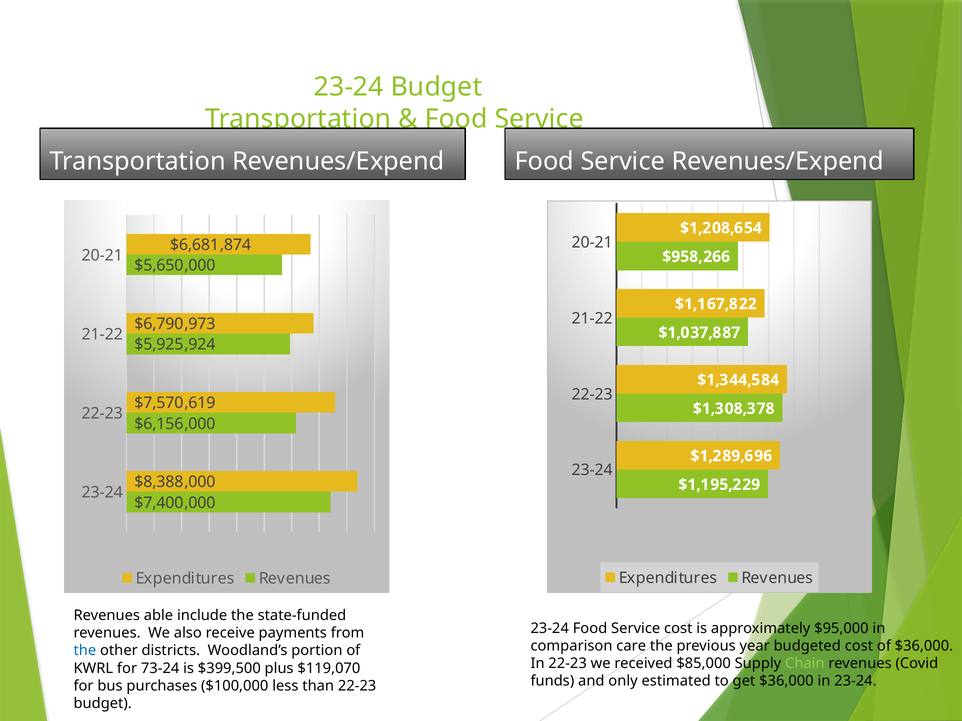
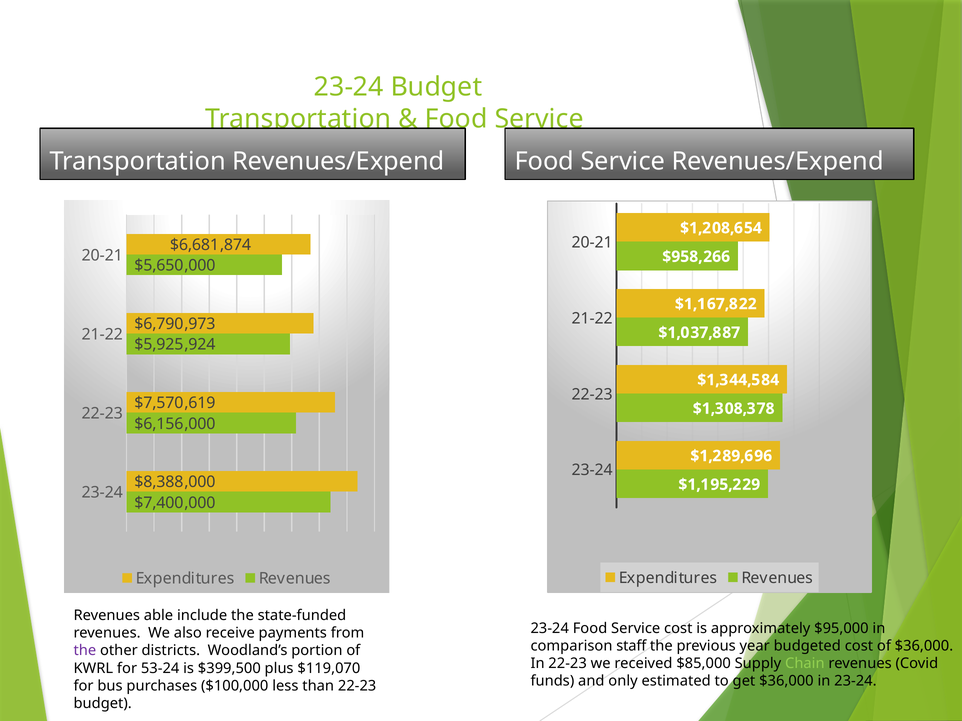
care: care -> staff (631, 646)
the colour: blue -> purple (85, 651)
73-24: 73-24 -> 53-24 (160, 669)
